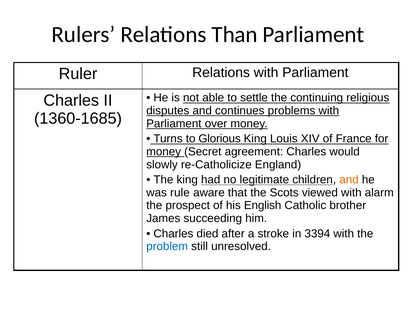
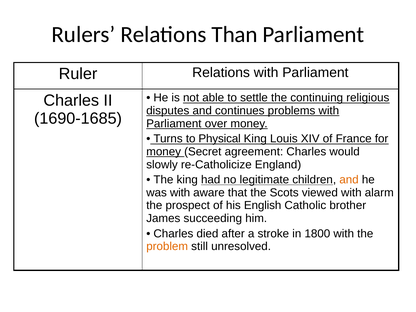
1360-1685: 1360-1685 -> 1690-1685 (78, 118)
Glorious: Glorious -> Physical (220, 139)
was rule: rule -> with (180, 193)
3394: 3394 -> 1800 (317, 234)
problem colour: blue -> orange (167, 246)
